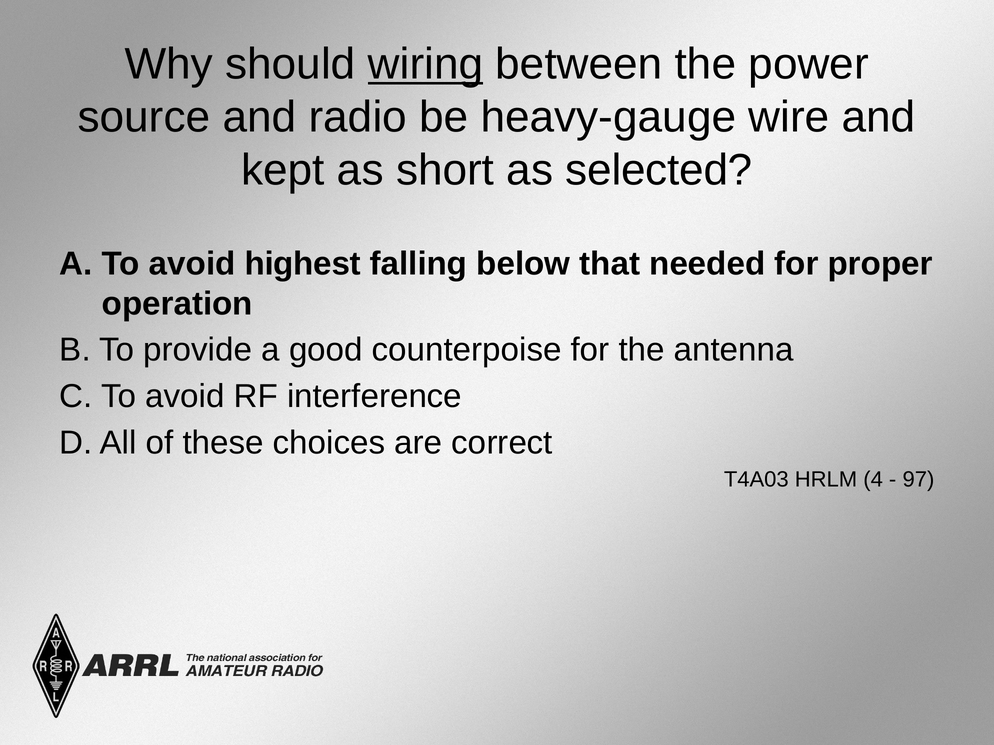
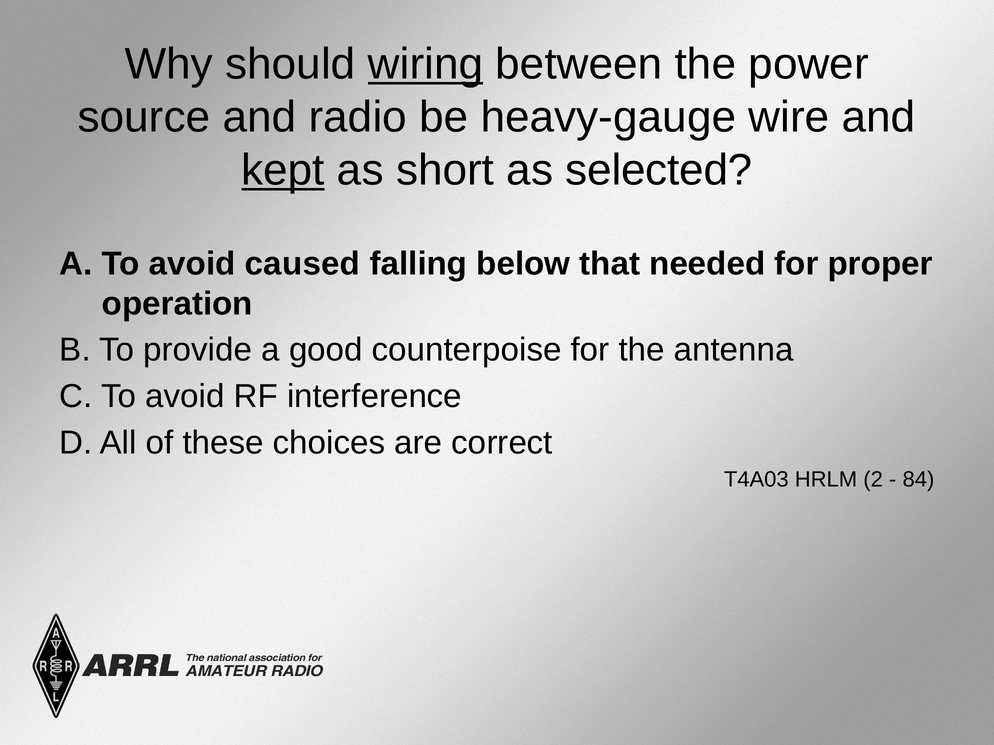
kept underline: none -> present (283, 170)
highest: highest -> caused (302, 264)
4: 4 -> 2 (873, 480)
97: 97 -> 84 (918, 480)
